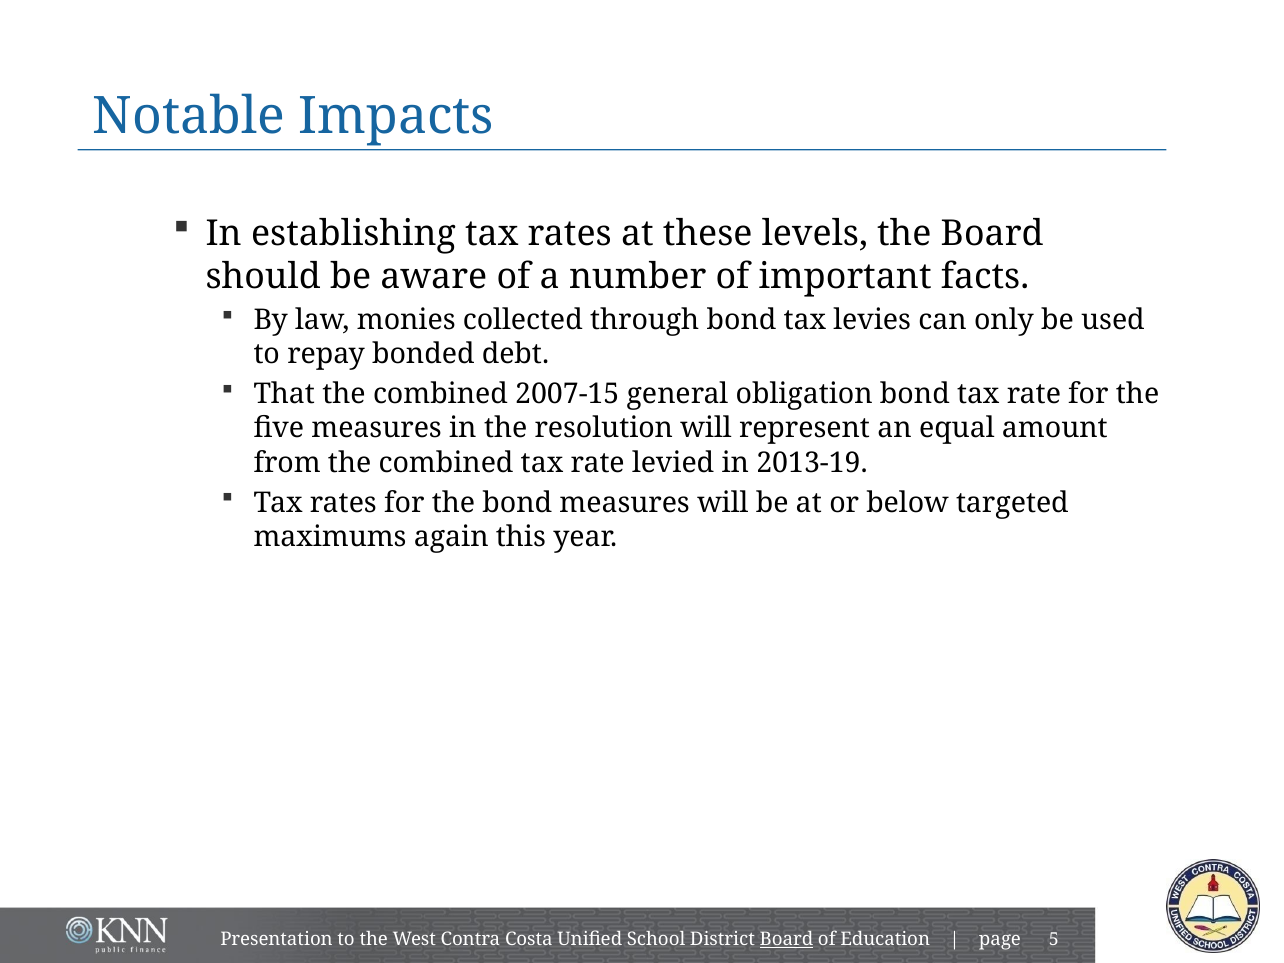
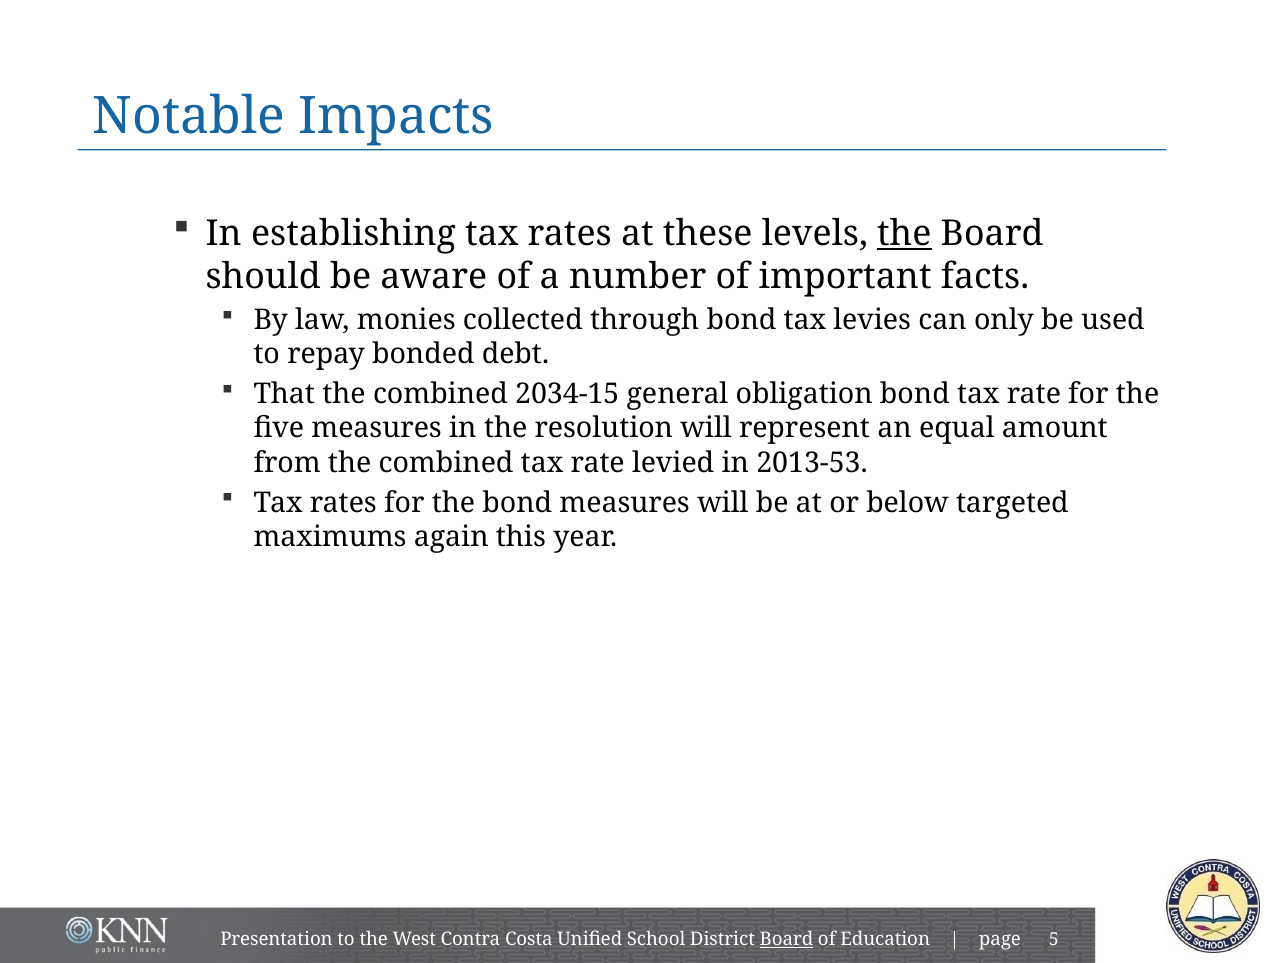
the underline: none -> present (904, 234)
2007-15: 2007-15 -> 2034-15 (567, 394)
2013-19: 2013-19 -> 2013-53 (812, 463)
